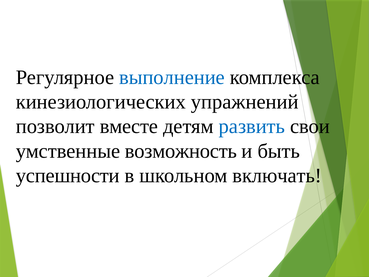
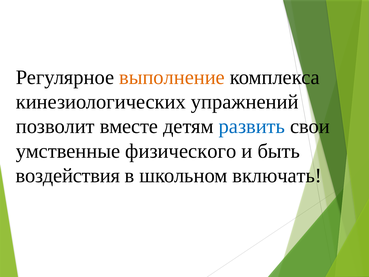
выполнение colour: blue -> orange (172, 77)
возможность: возможность -> физического (181, 151)
успешности: успешности -> воздействия (68, 176)
